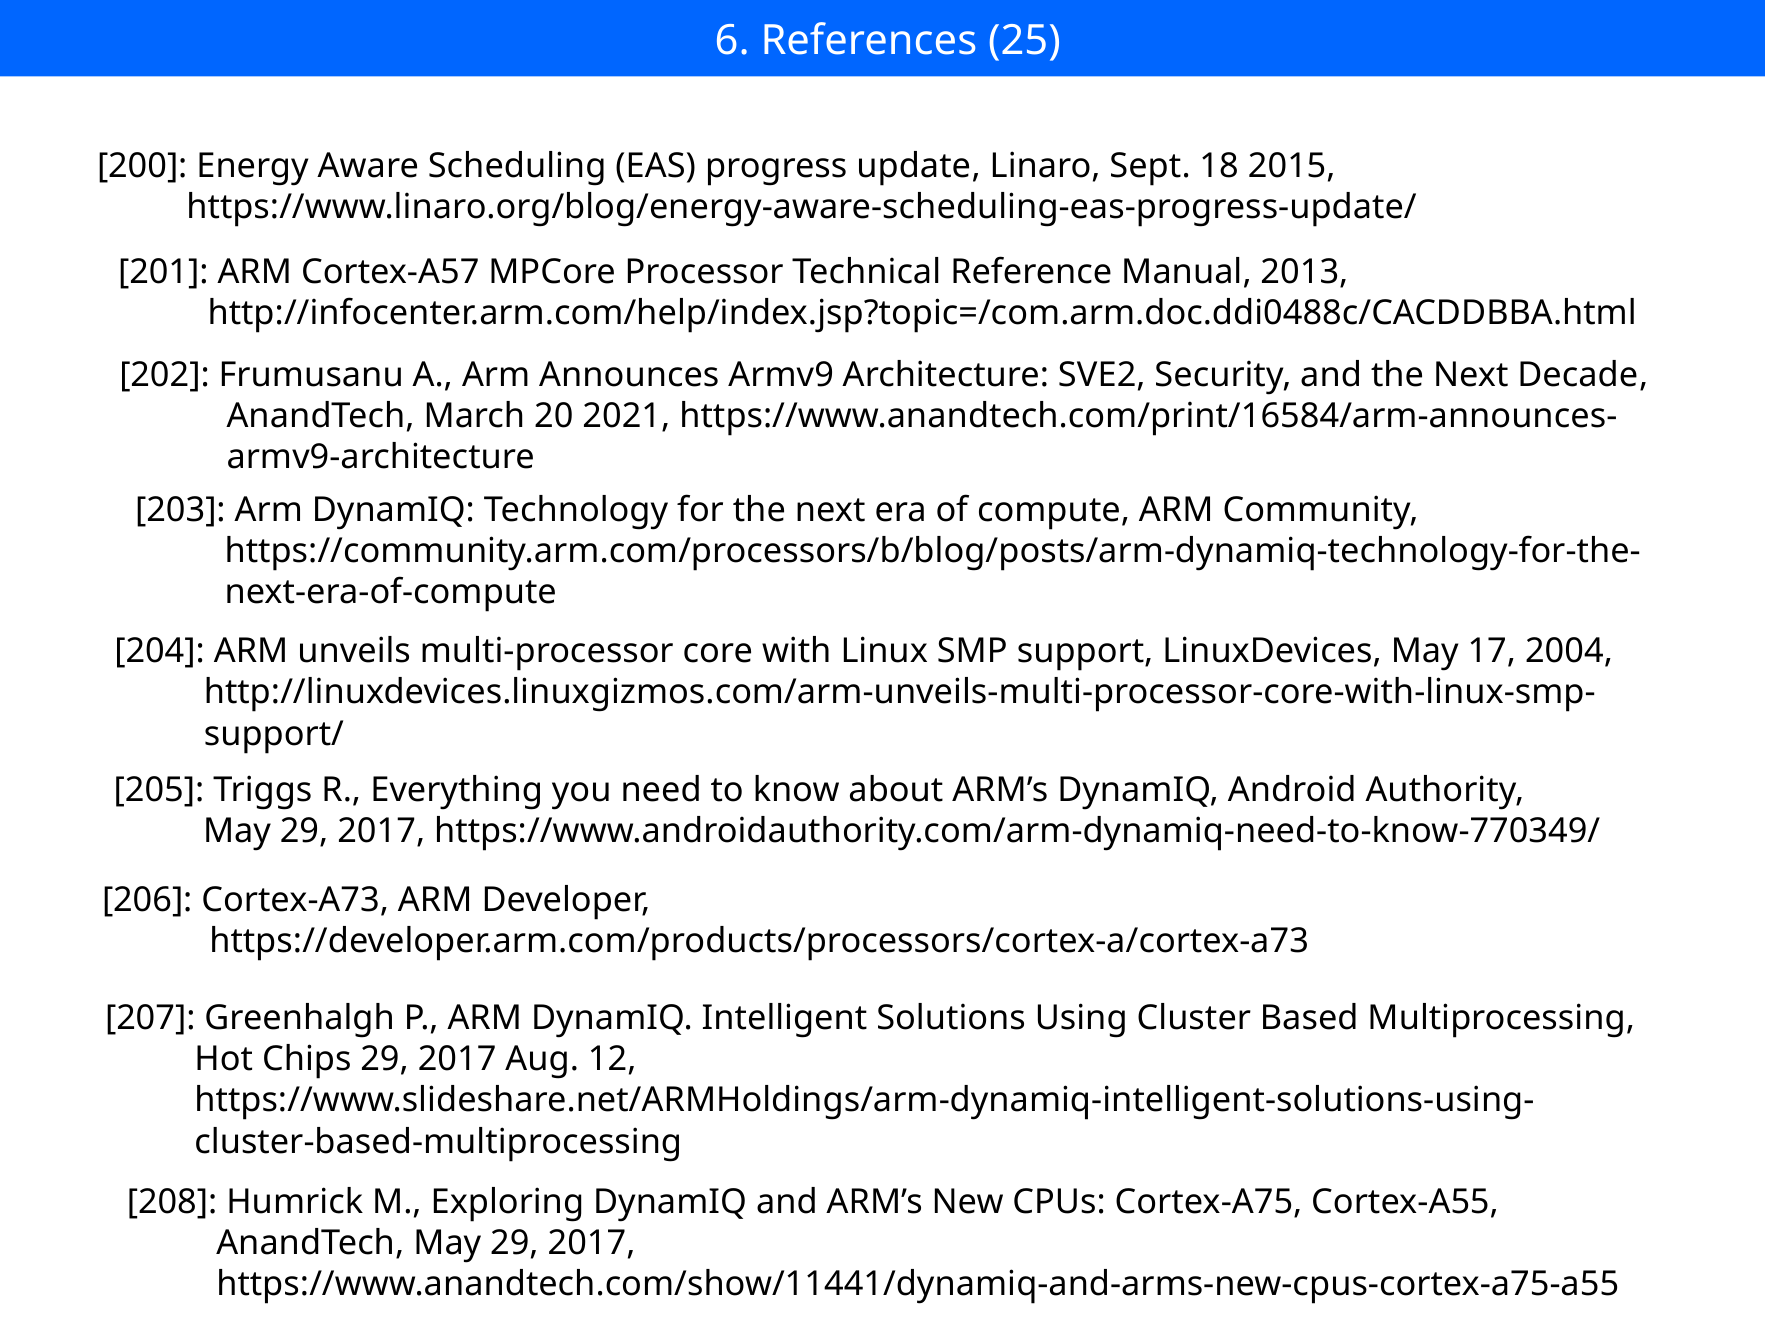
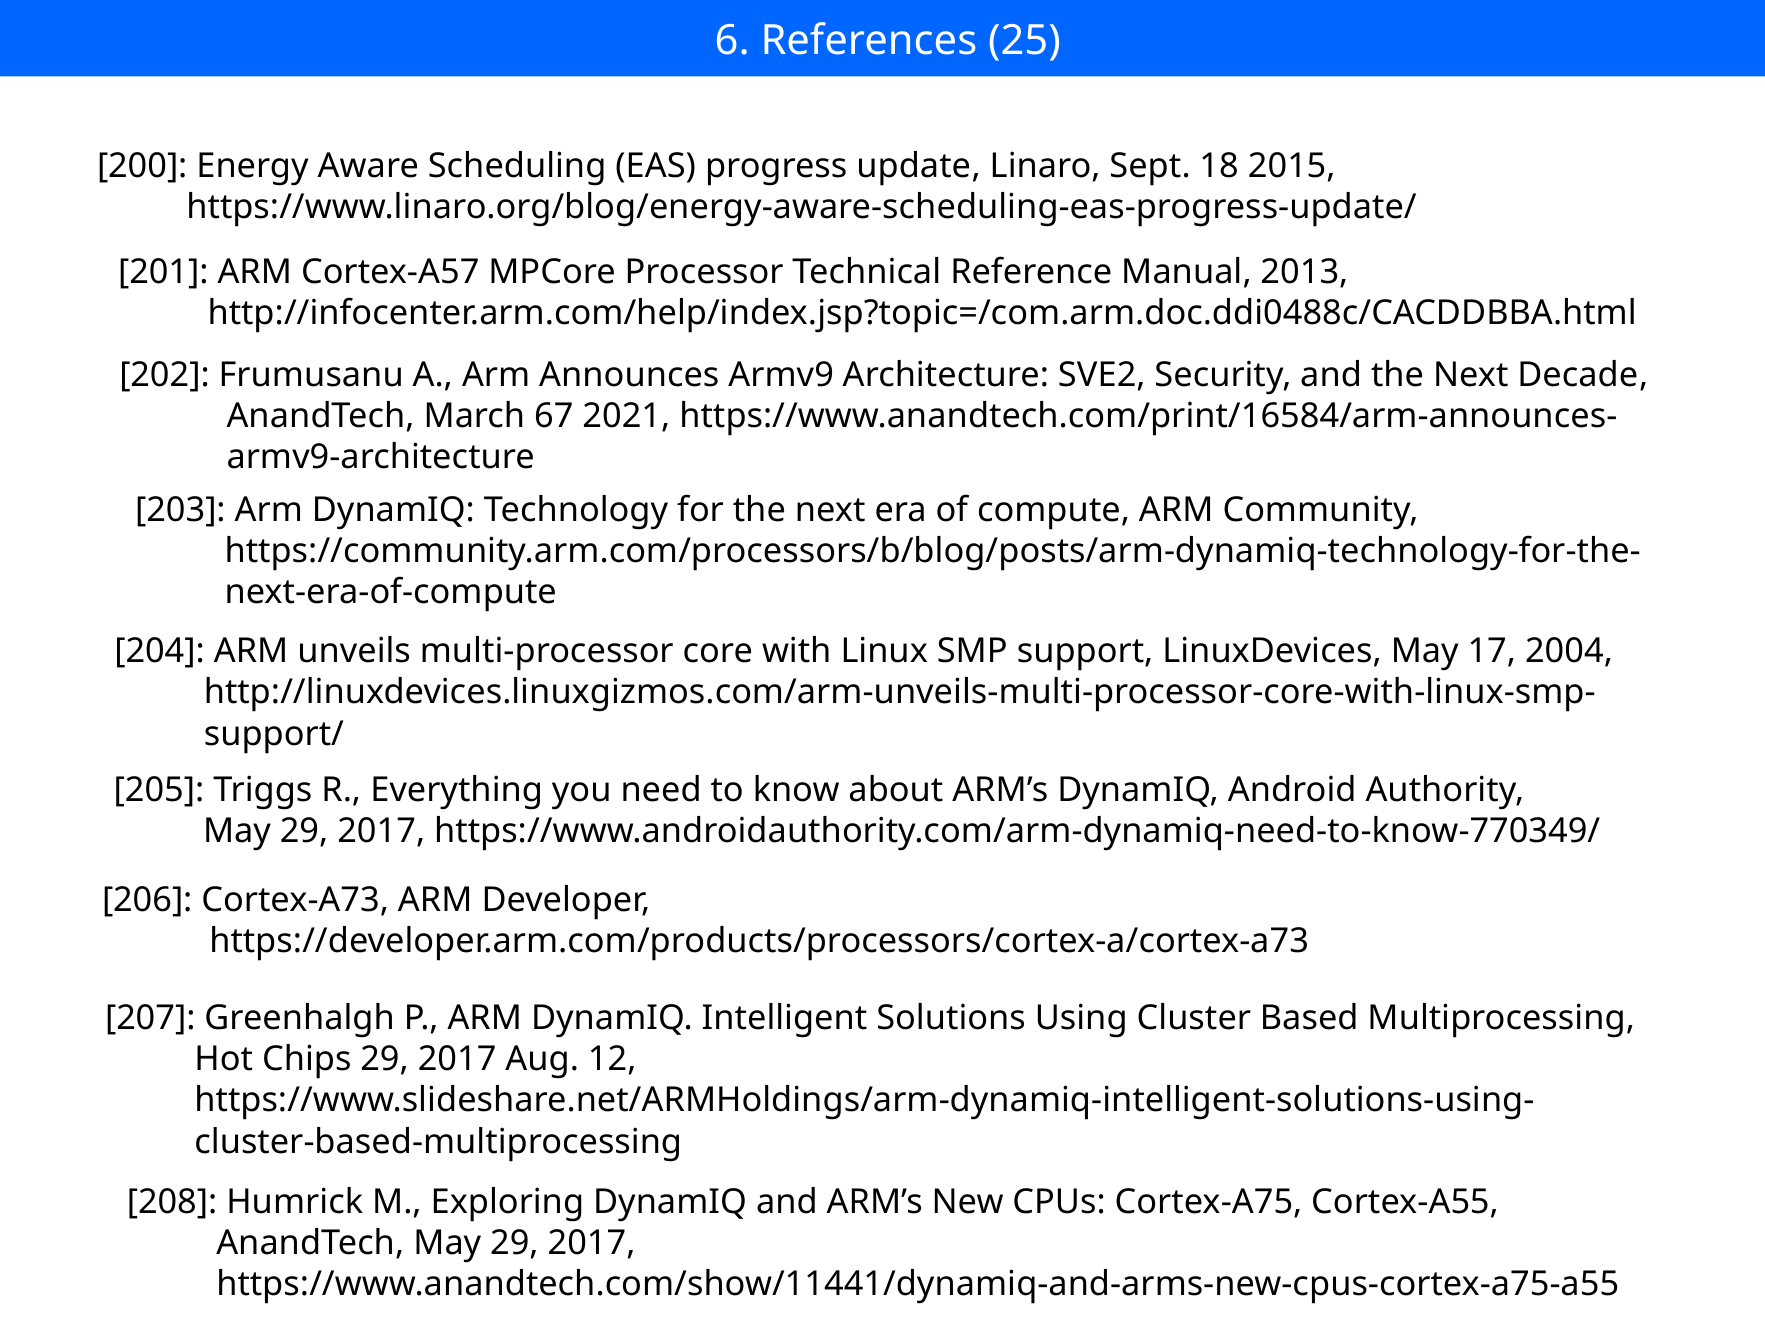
20: 20 -> 67 (554, 416)
